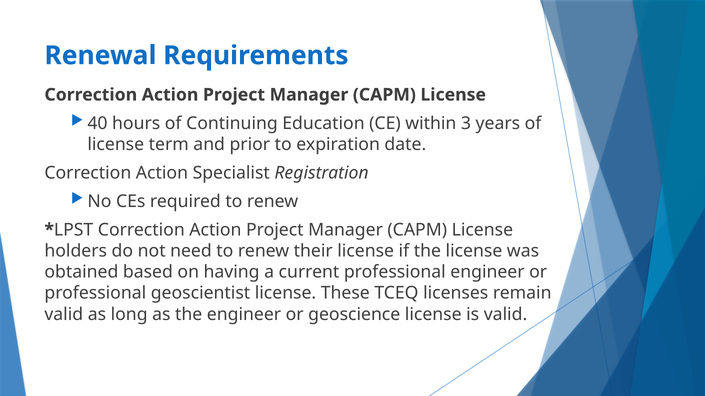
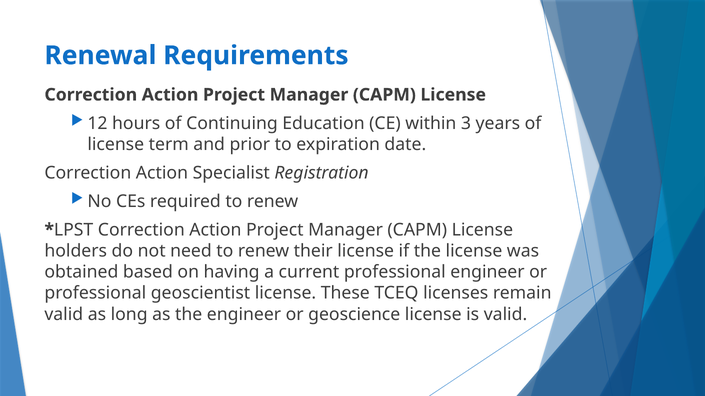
40: 40 -> 12 (97, 123)
